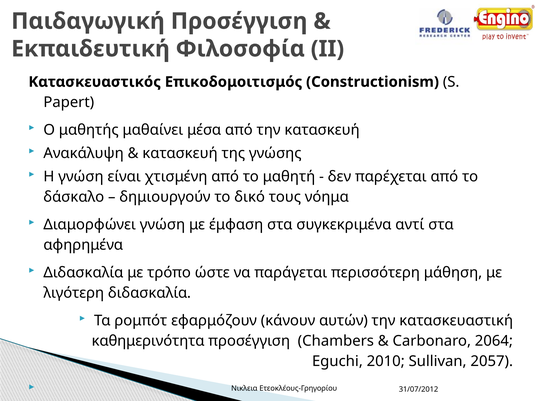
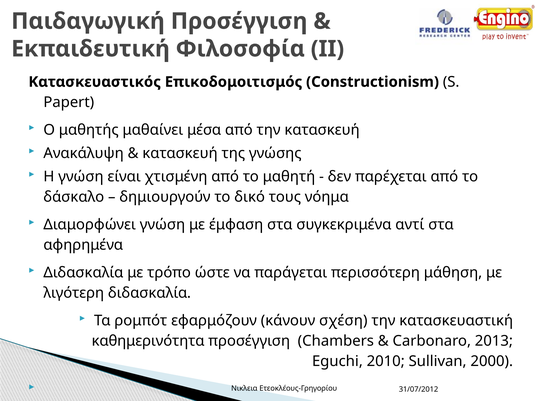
αυτών: αυτών -> σχέση (343, 321)
2064: 2064 -> 2013 (494, 341)
2057: 2057 -> 2000 (492, 362)
